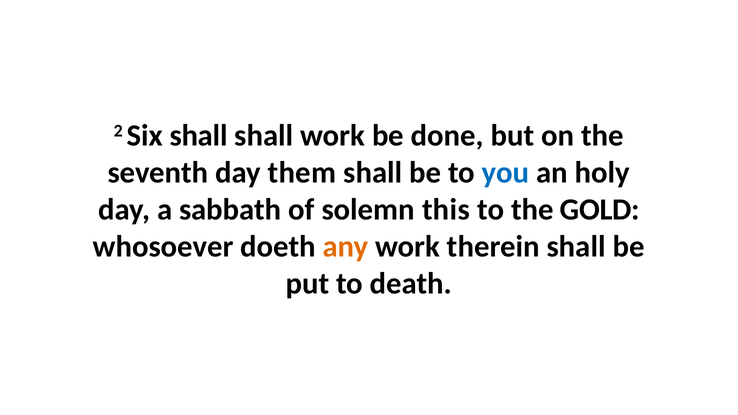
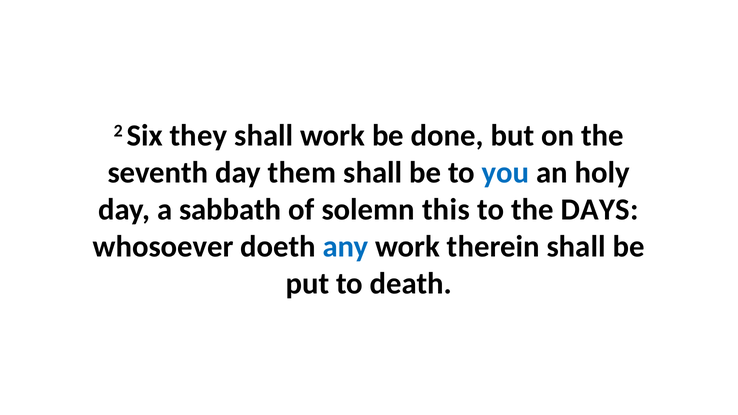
Six shall: shall -> they (198, 136)
GOLD: GOLD -> DAYS (600, 210)
any colour: orange -> blue (346, 247)
